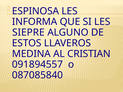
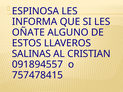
SIEPRE: SIEPRE -> OÑATE (28, 32)
MEDINA: MEDINA -> SALINAS (31, 54)
087085840: 087085840 -> 757478415 (37, 75)
